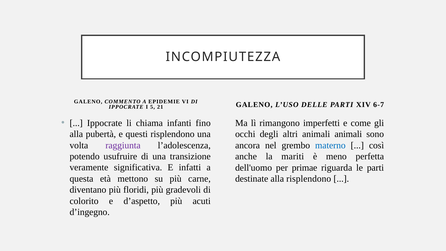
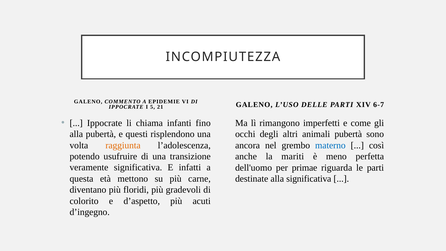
animali animali: animali -> pubertà (348, 134)
raggiunta colour: purple -> orange (123, 145)
alla risplendono: risplendono -> significativa (309, 179)
